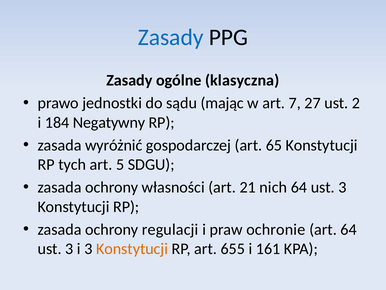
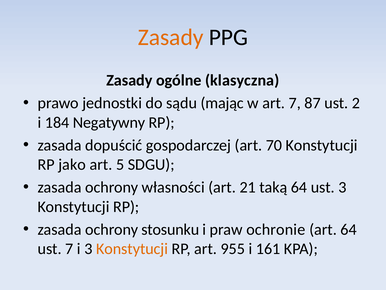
Zasady colour: blue -> orange (171, 37)
27: 27 -> 87 (313, 103)
wyróżnić: wyróżnić -> dopuścić (114, 145)
65: 65 -> 70 (274, 145)
tych: tych -> jako (72, 164)
nich: nich -> taką (273, 187)
regulacji: regulacji -> stosunku (170, 229)
3: 3 -> 7 (69, 248)
655: 655 -> 955 (233, 248)
